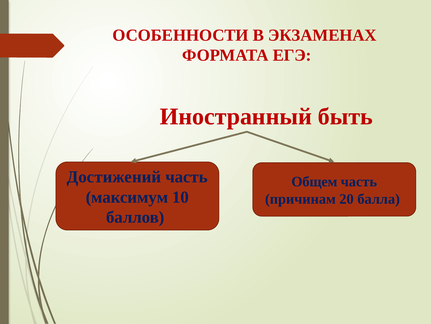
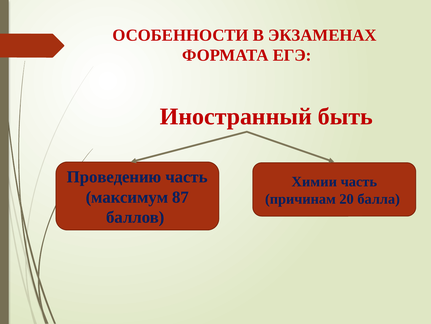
Достижений: Достижений -> Проведению (114, 177)
Общем: Общем -> Химии (314, 181)
10: 10 -> 87 (181, 197)
